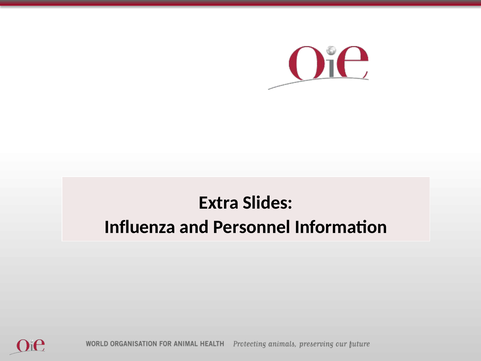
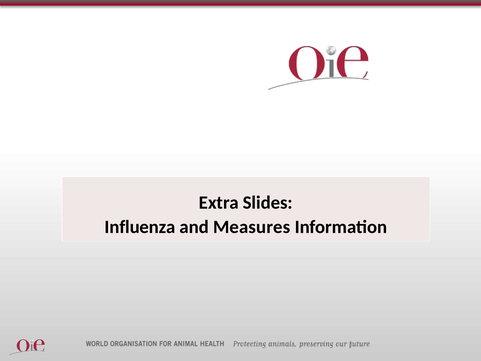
Personnel: Personnel -> Measures (252, 227)
